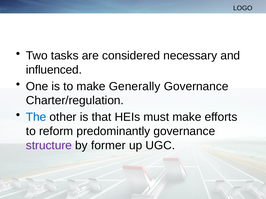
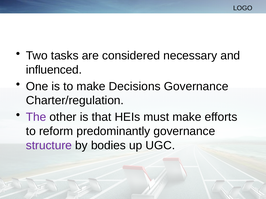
Generally: Generally -> Decisions (135, 87)
The colour: blue -> purple (36, 117)
former: former -> bodies (108, 146)
